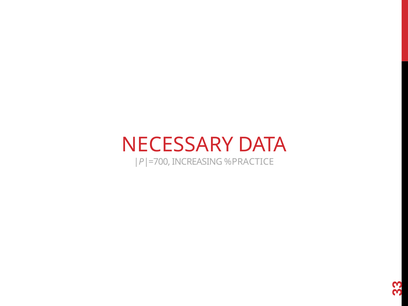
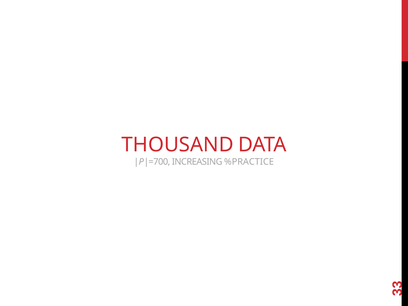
NECESSARY: NECESSARY -> THOUSAND (178, 145)
